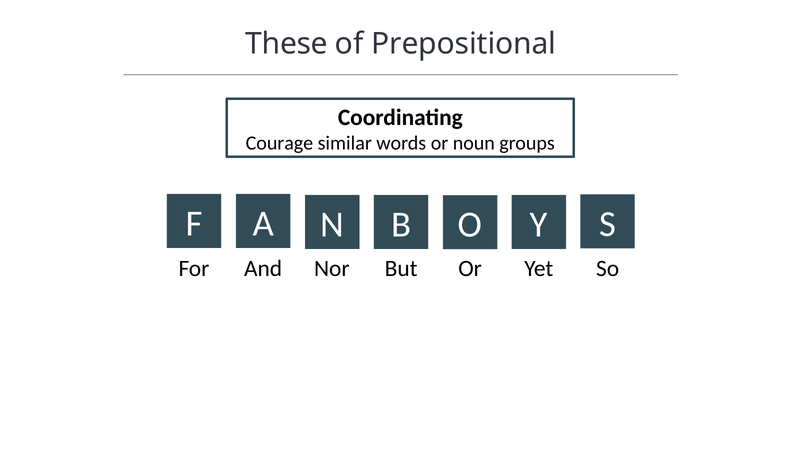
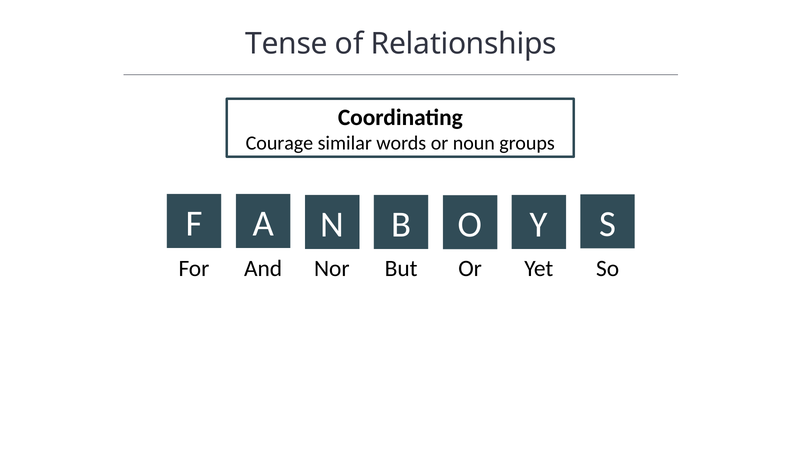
These: These -> Tense (287, 44)
Prepositional: Prepositional -> Relationships (464, 44)
